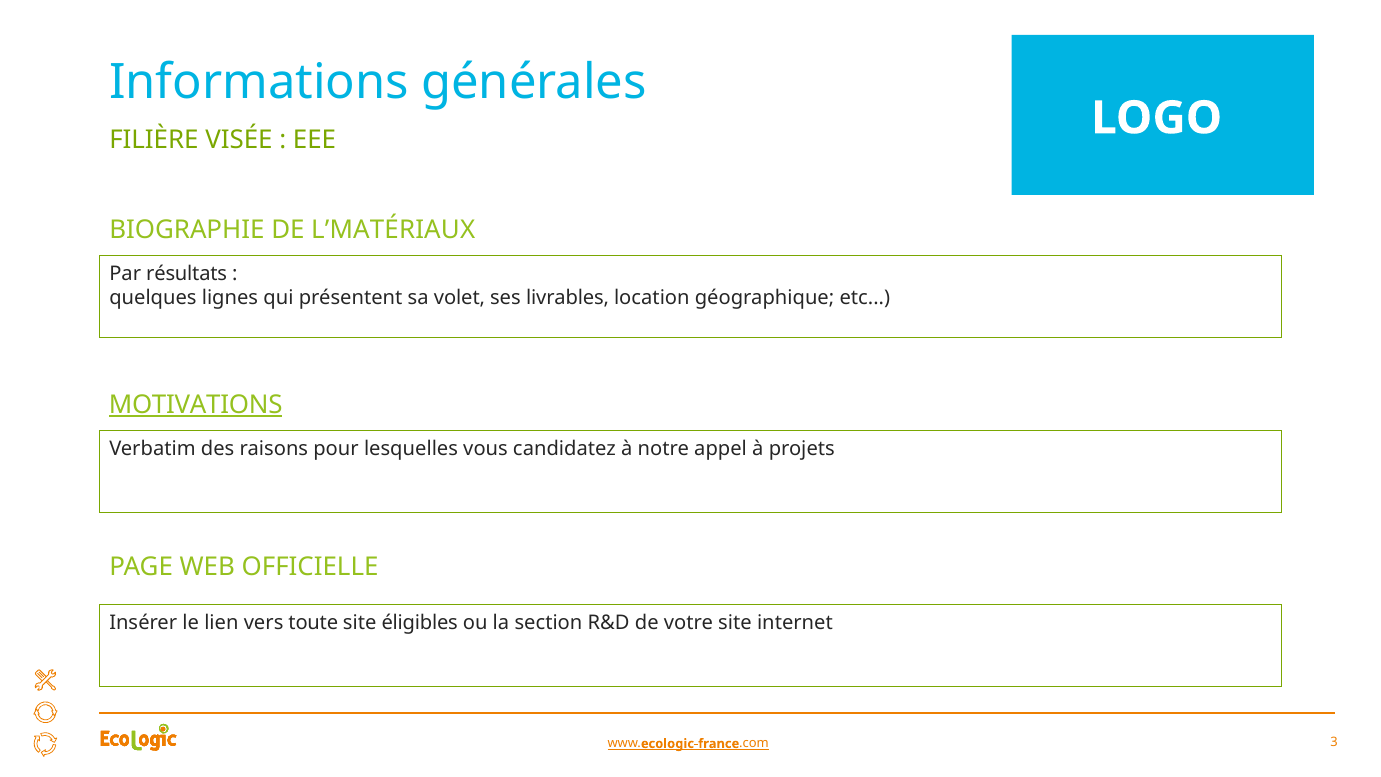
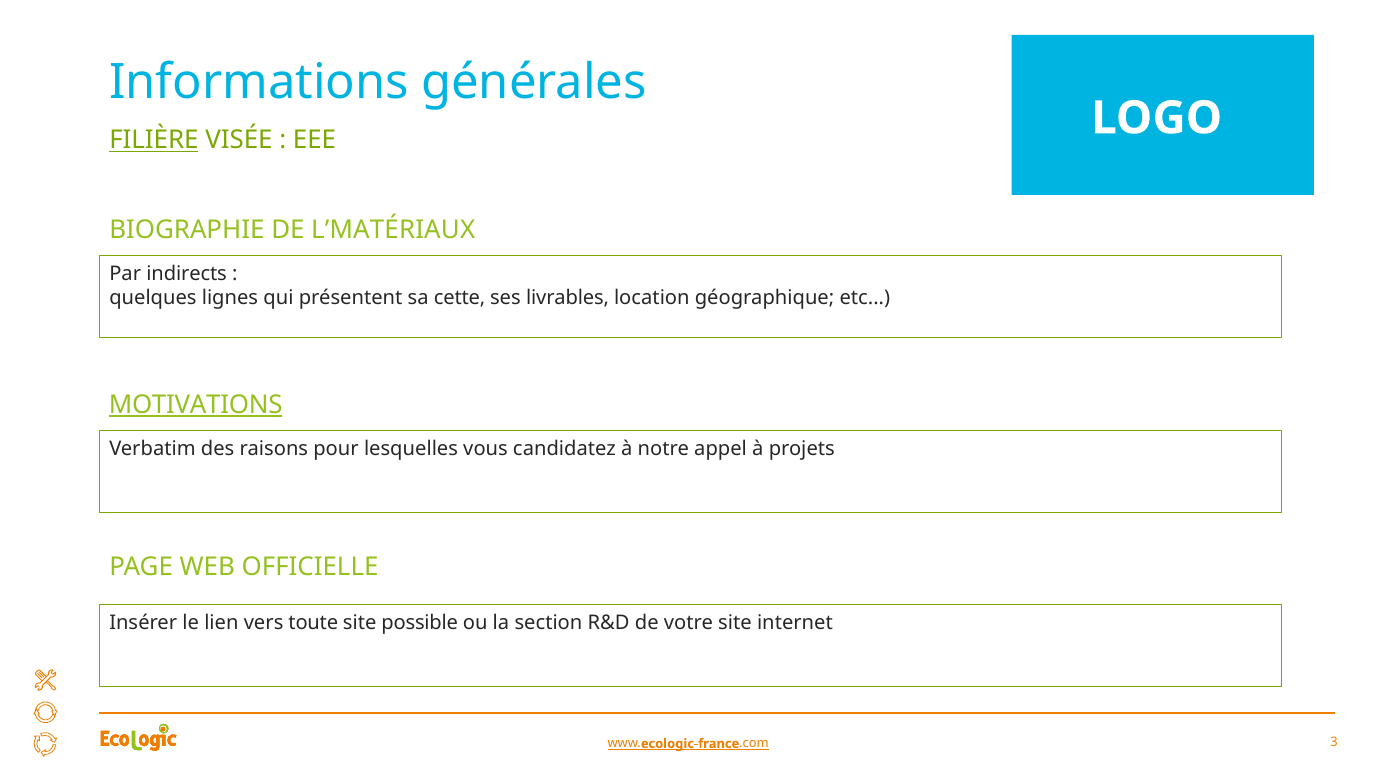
FILIÈRE underline: none -> present (154, 140)
résultats: résultats -> indirects (187, 274)
volet: volet -> cette (460, 298)
éligibles: éligibles -> possible (420, 623)
